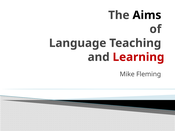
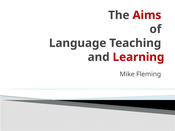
Aims colour: black -> red (147, 15)
